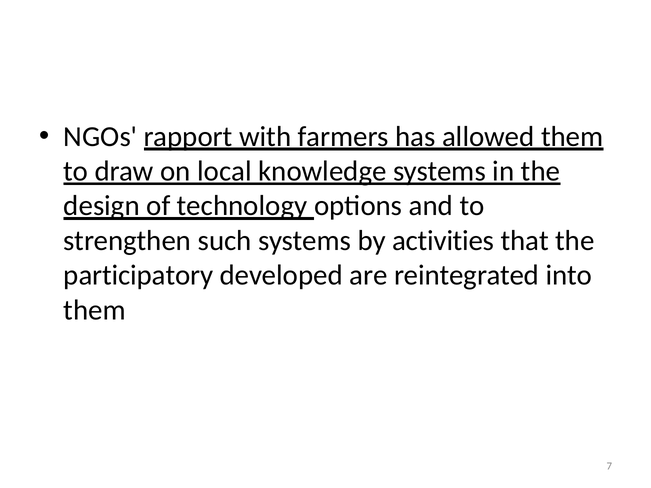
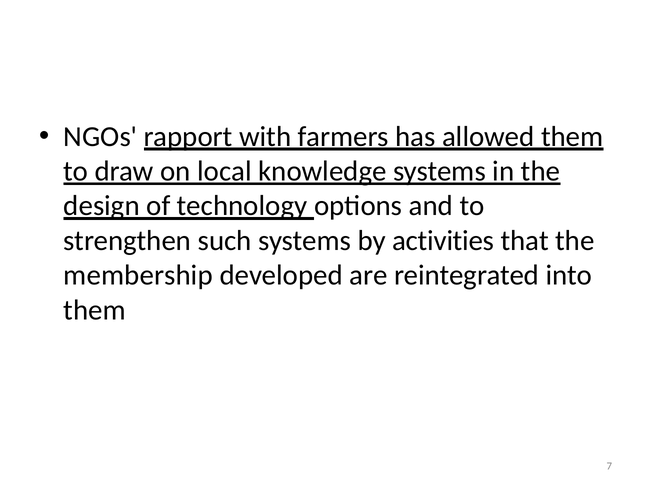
participatory: participatory -> membership (138, 275)
